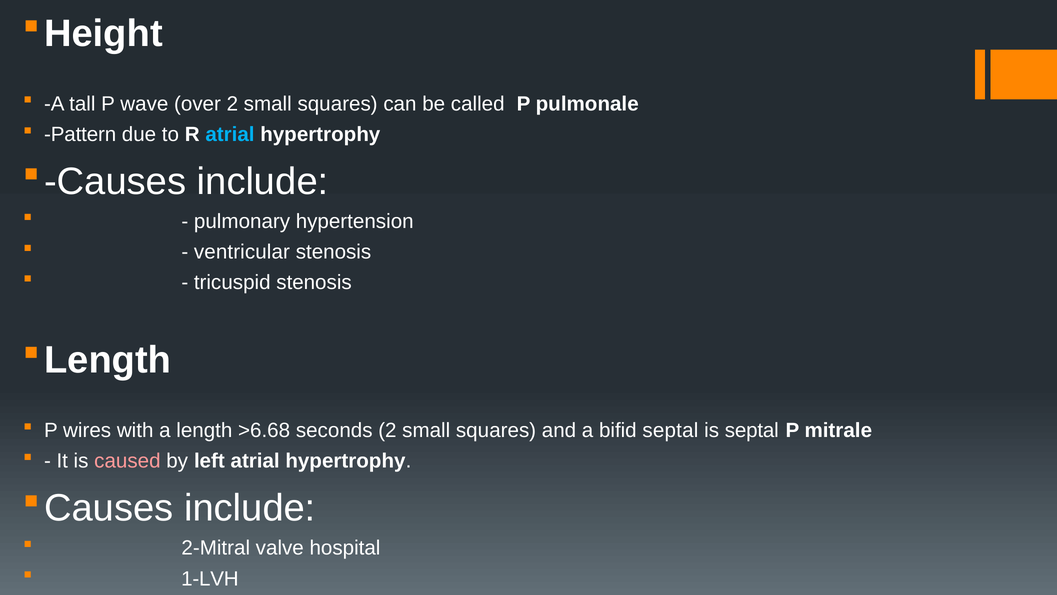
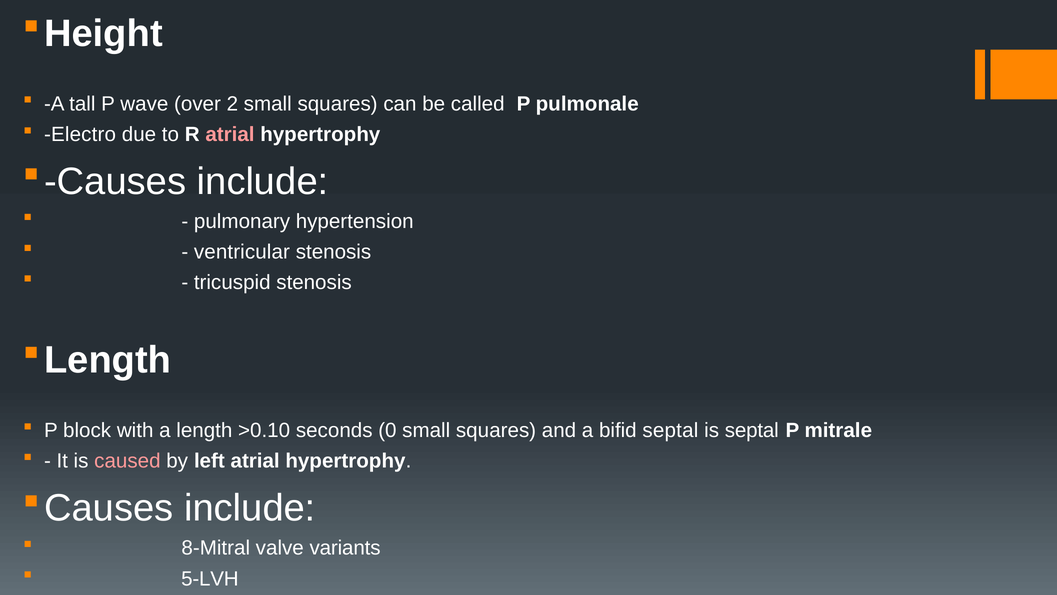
Pattern: Pattern -> Electro (80, 134)
atrial colour: light blue -> pink (230, 134)
wires: wires -> block (87, 430)
>6.68: >6.68 -> >0.10 (264, 430)
seconds 2: 2 -> 0 (387, 430)
2-Mitral: 2-Mitral -> 8-Mitral (216, 548)
hospital: hospital -> variants (345, 548)
1-LVH: 1-LVH -> 5-LVH (210, 578)
